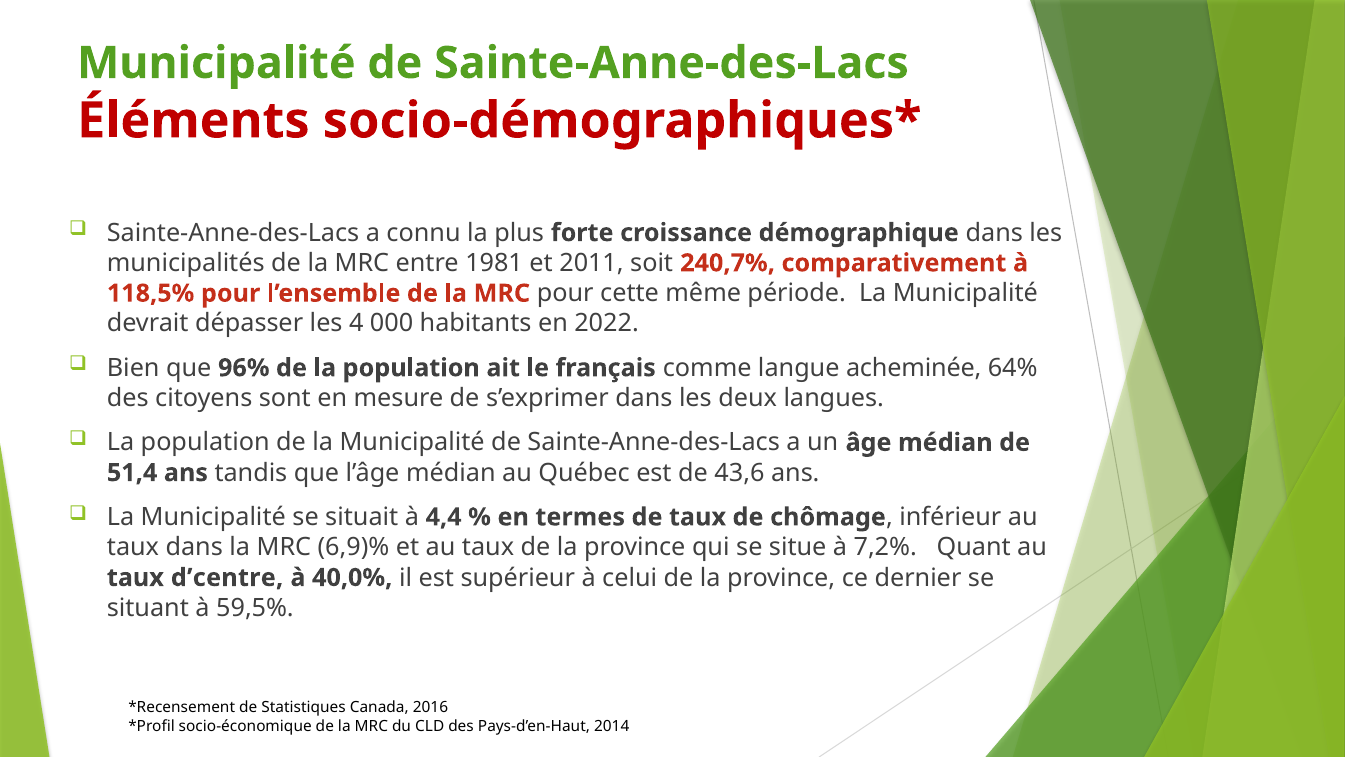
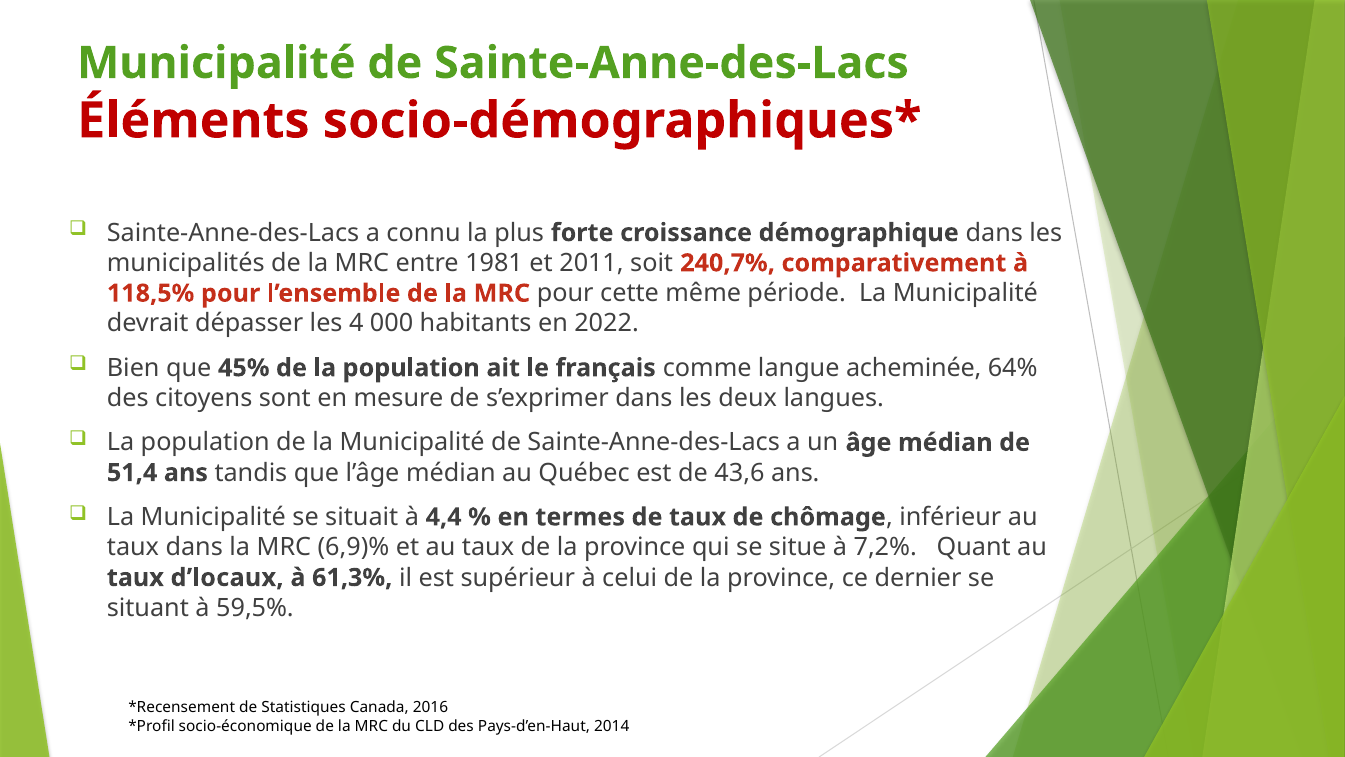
96%: 96% -> 45% (244, 368)
d’centre: d’centre -> d’locaux (227, 577)
40,0%: 40,0% -> 61,3% (352, 577)
